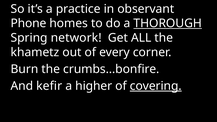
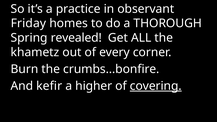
Phone: Phone -> Friday (28, 23)
THOROUGH underline: present -> none (168, 23)
network: network -> revealed (76, 38)
